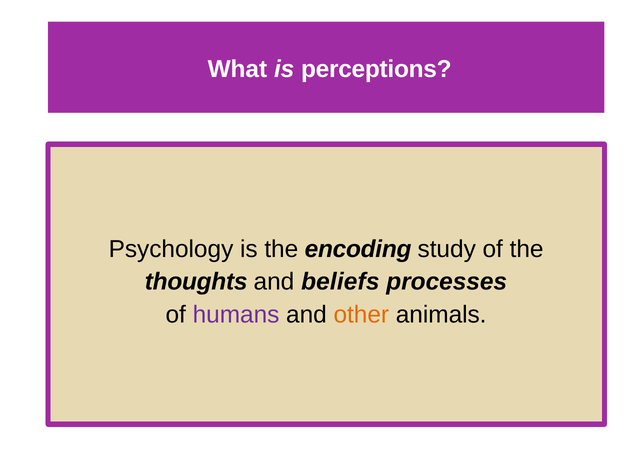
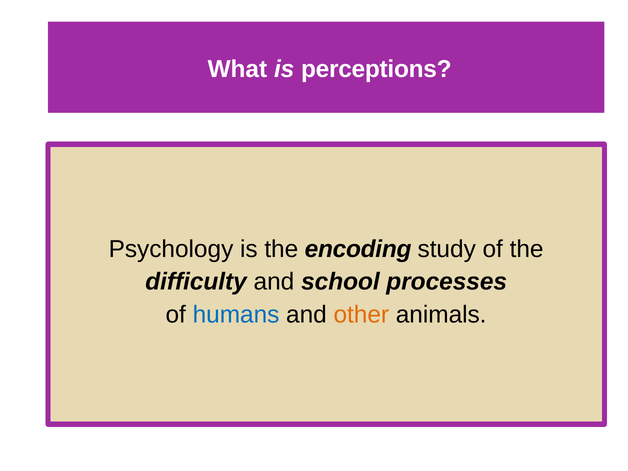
thoughts: thoughts -> difficulty (196, 282)
beliefs: beliefs -> school (340, 282)
humans colour: purple -> blue (236, 315)
